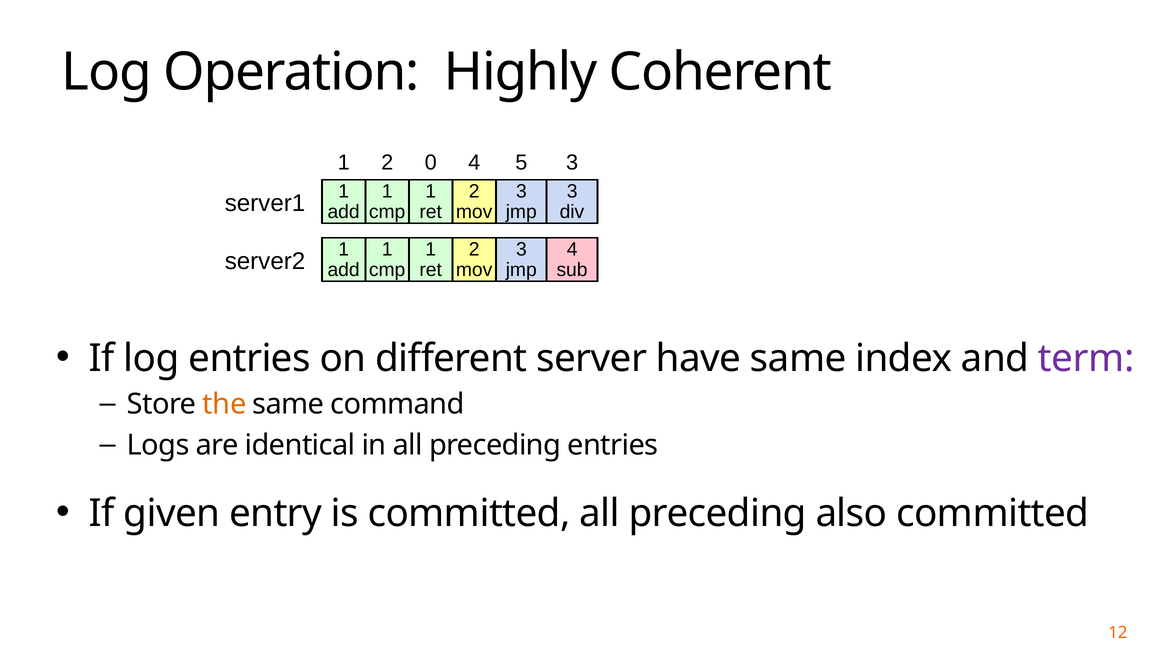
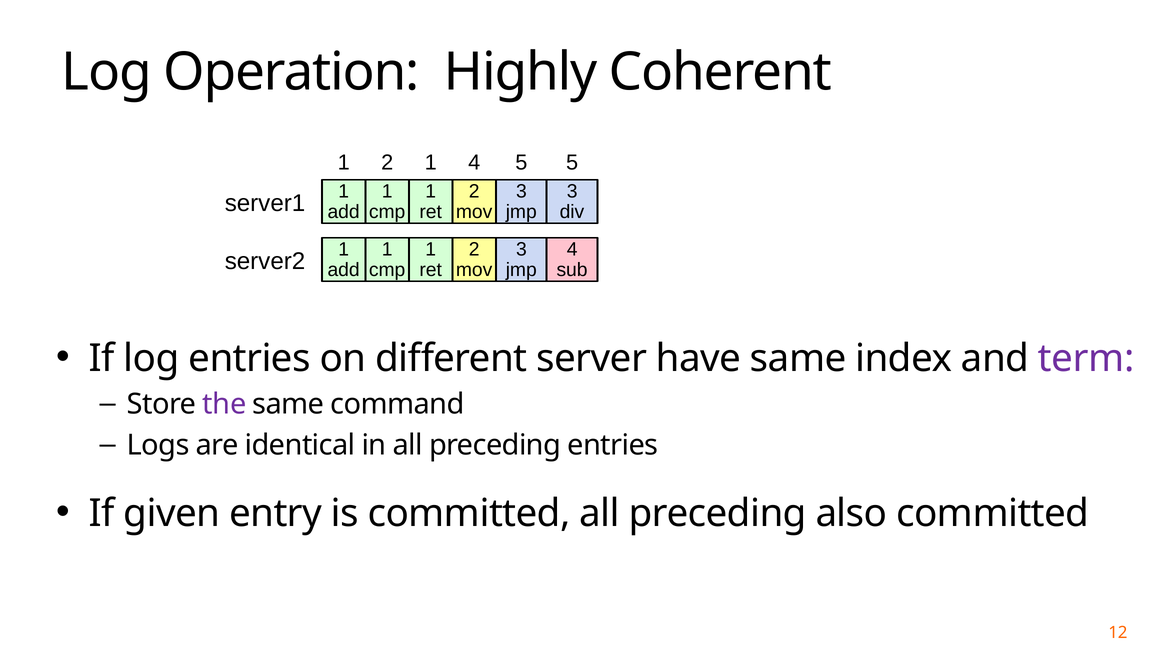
2 0: 0 -> 1 (431, 163)
5 3: 3 -> 5 (572, 163)
the colour: orange -> purple (224, 405)
